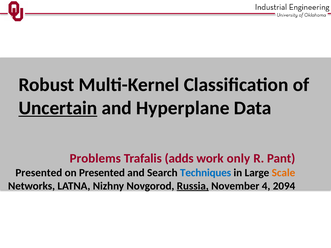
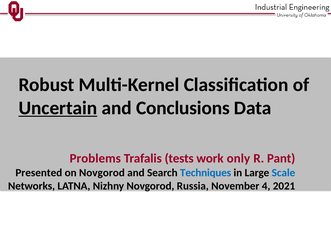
Hyperplane: Hyperplane -> Conclusions (183, 108)
adds: adds -> tests (179, 159)
on Presented: Presented -> Novgorod (102, 173)
Scale colour: orange -> blue (283, 173)
Russia underline: present -> none (193, 186)
2094: 2094 -> 2021 (284, 186)
